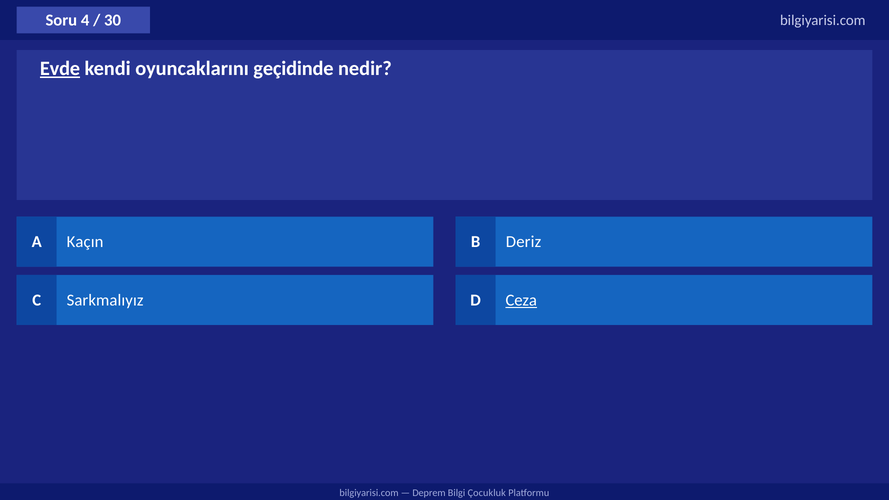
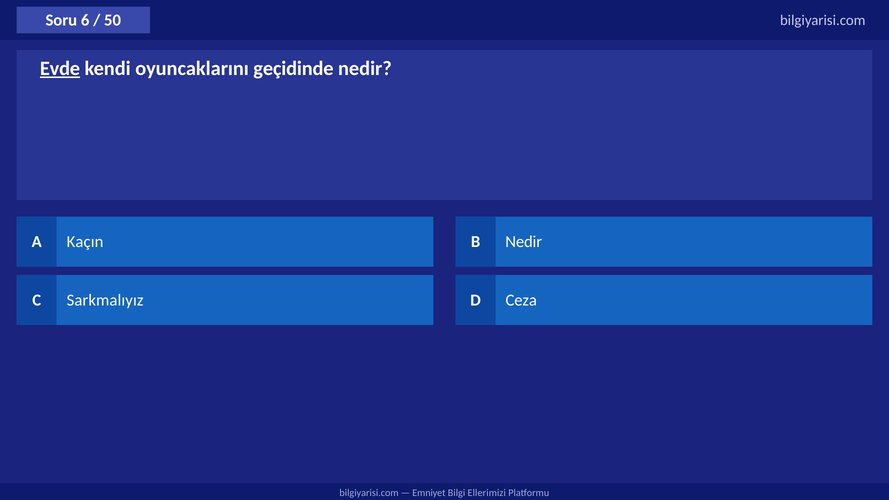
4: 4 -> 6 (85, 20)
30: 30 -> 50 (113, 20)
B Deriz: Deriz -> Nedir (524, 242)
Ceza underline: present -> none (521, 300)
Deprem: Deprem -> Emniyet (429, 493)
Çocukluk: Çocukluk -> Ellerimizi (487, 493)
